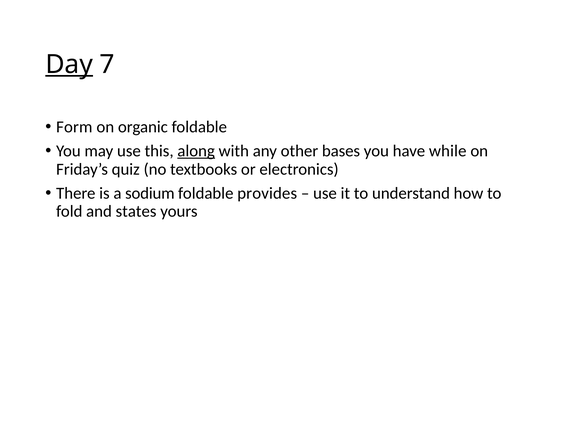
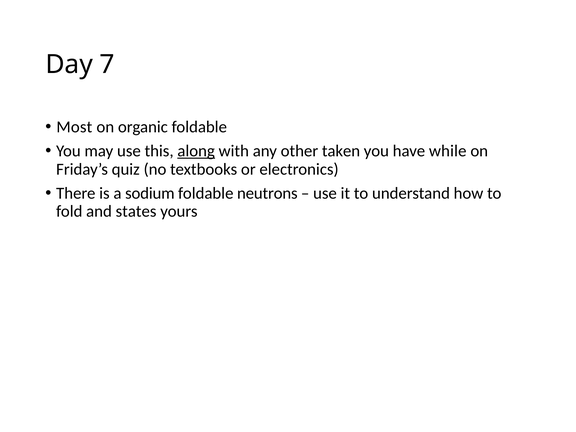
Day underline: present -> none (69, 65)
Form: Form -> Most (74, 127)
bases: bases -> taken (341, 151)
provides: provides -> neutrons (267, 193)
